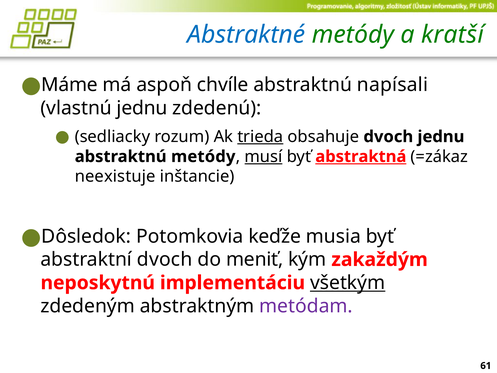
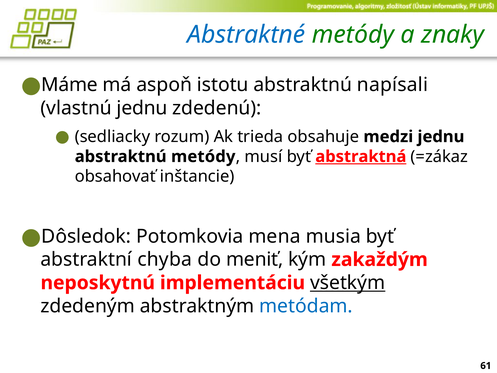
kratší: kratší -> znaky (453, 35)
chvíle: chvíle -> istotu (223, 85)
trieda underline: present -> none (260, 137)
obsahuje dvoch: dvoch -> medzi (388, 137)
musí underline: present -> none (263, 156)
neexistuje: neexistuje -> obsahovať (115, 176)
keďže: keďže -> mena (275, 236)
abstraktní dvoch: dvoch -> chyba (165, 259)
metódam colour: purple -> blue (306, 306)
